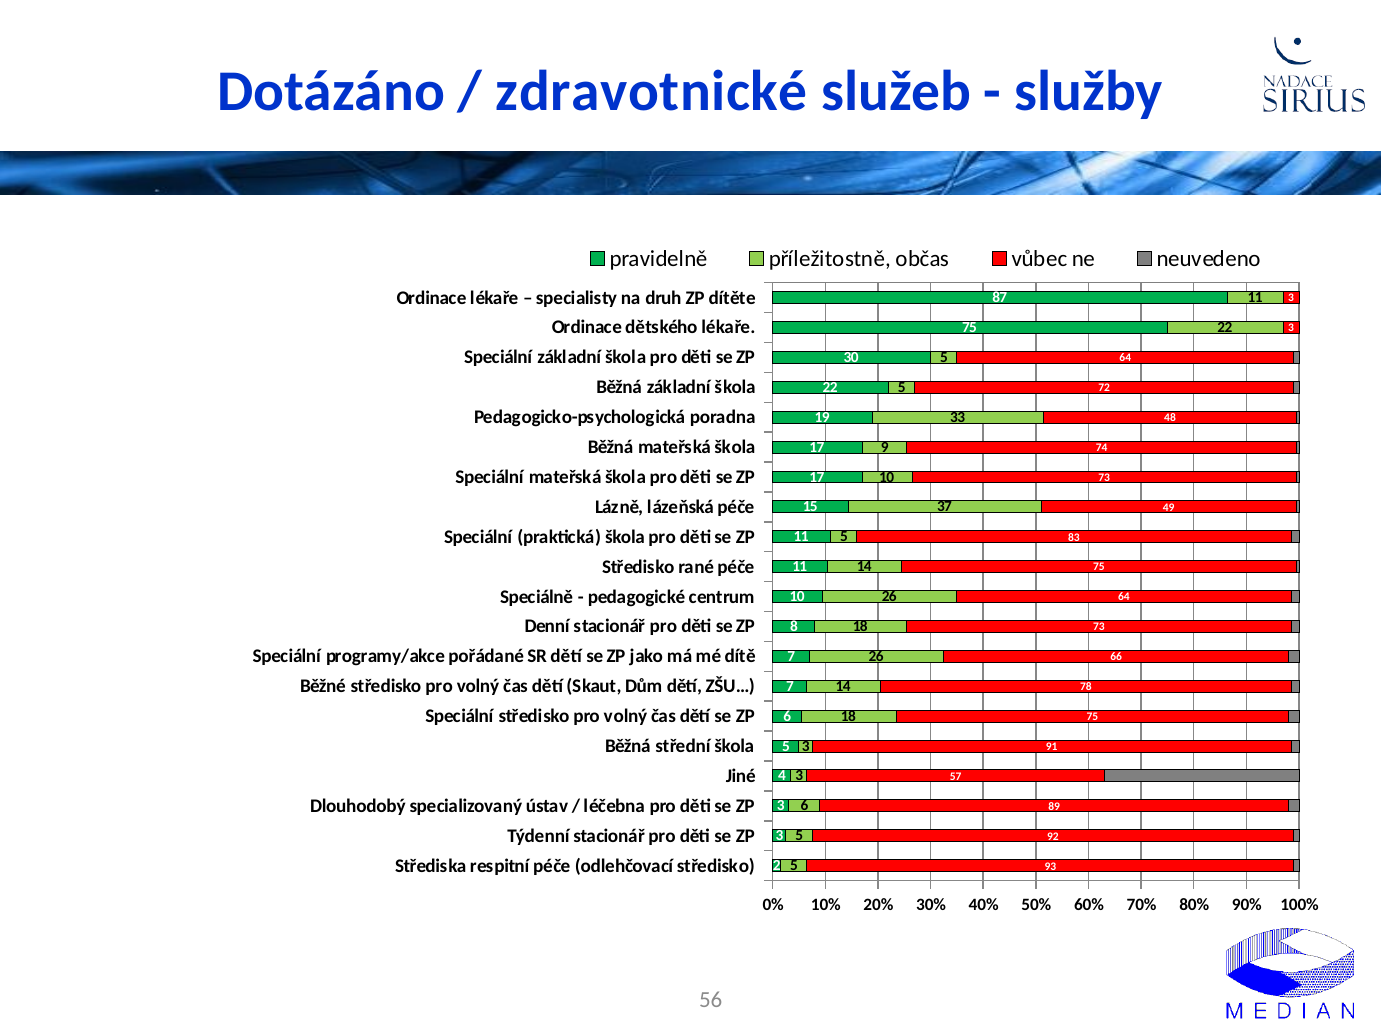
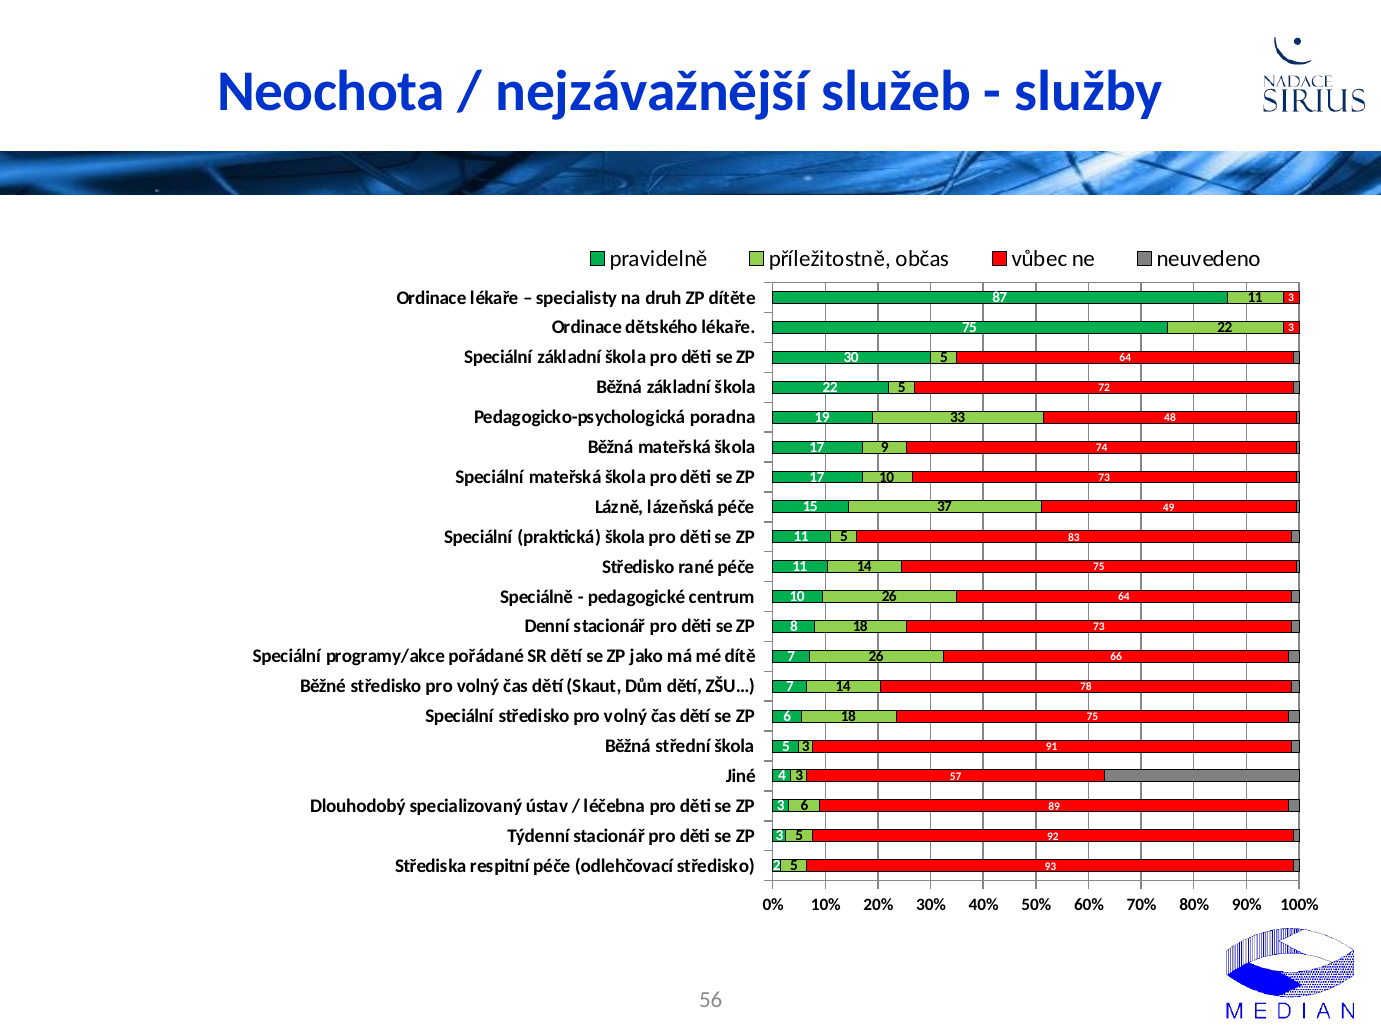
Dotázáno: Dotázáno -> Neochota (331, 91)
zdravotnické: zdravotnické -> nejzávažnější (652, 91)
